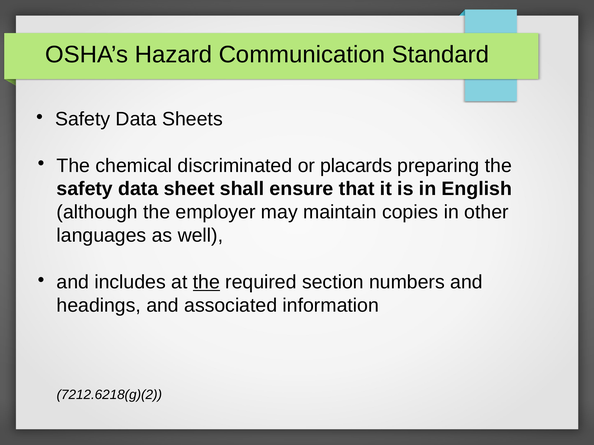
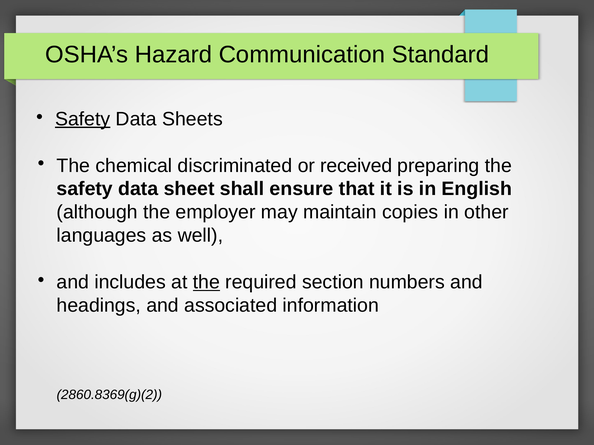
Safety underline: none -> present (83, 119)
placards: placards -> received (356, 166)
7212.6218(g)(2: 7212.6218(g)(2 -> 2860.8369(g)(2 (109, 395)
